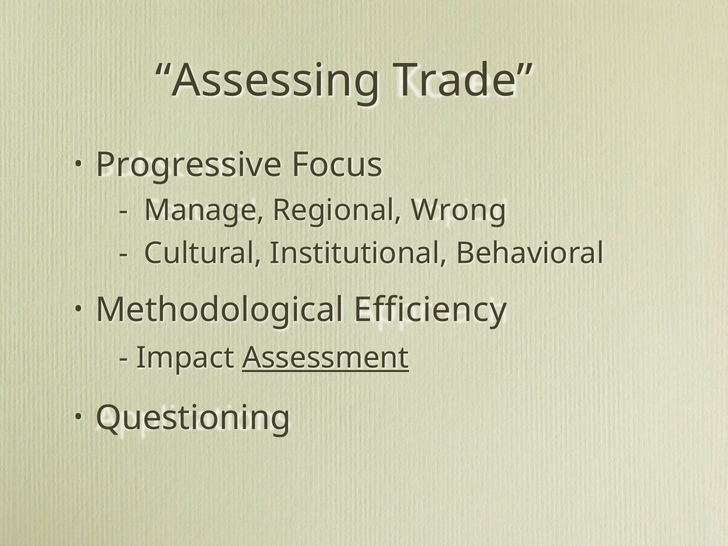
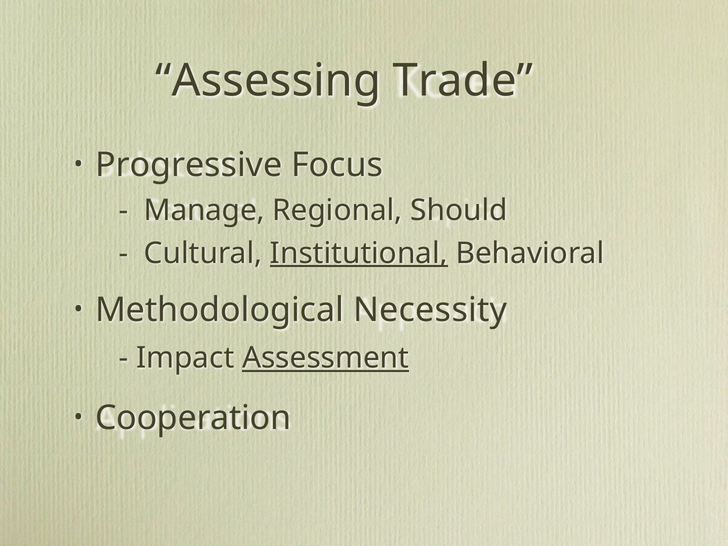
Wrong: Wrong -> Should (459, 210)
Institutional underline: none -> present (359, 253)
Efficiency: Efficiency -> Necessity (430, 310)
Questioning: Questioning -> Cooperation (193, 418)
